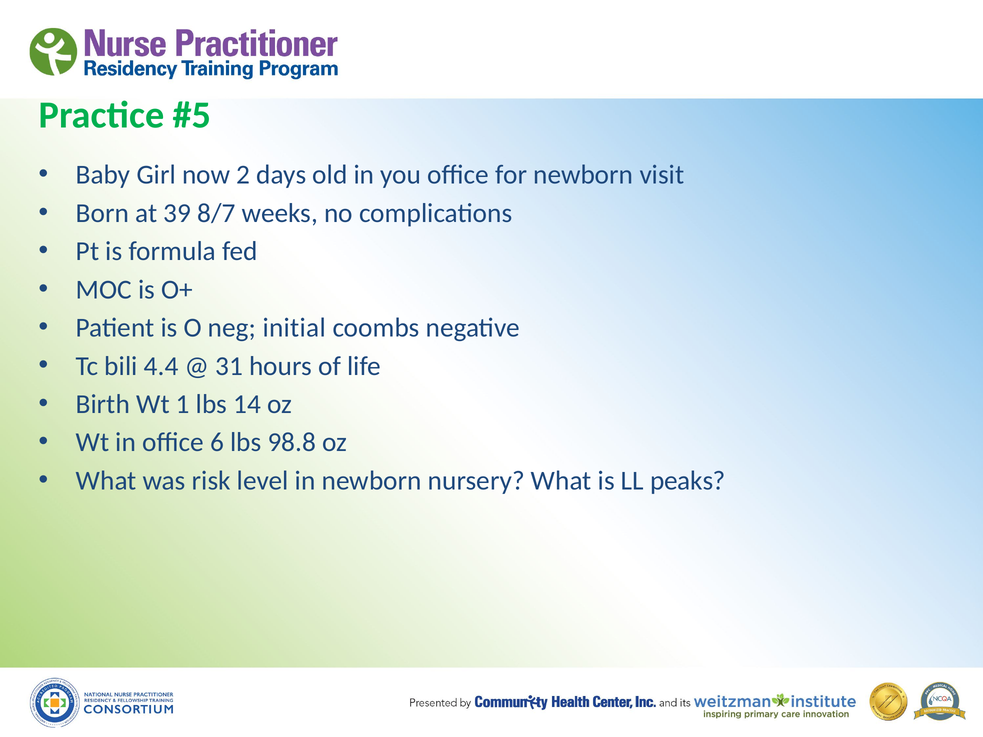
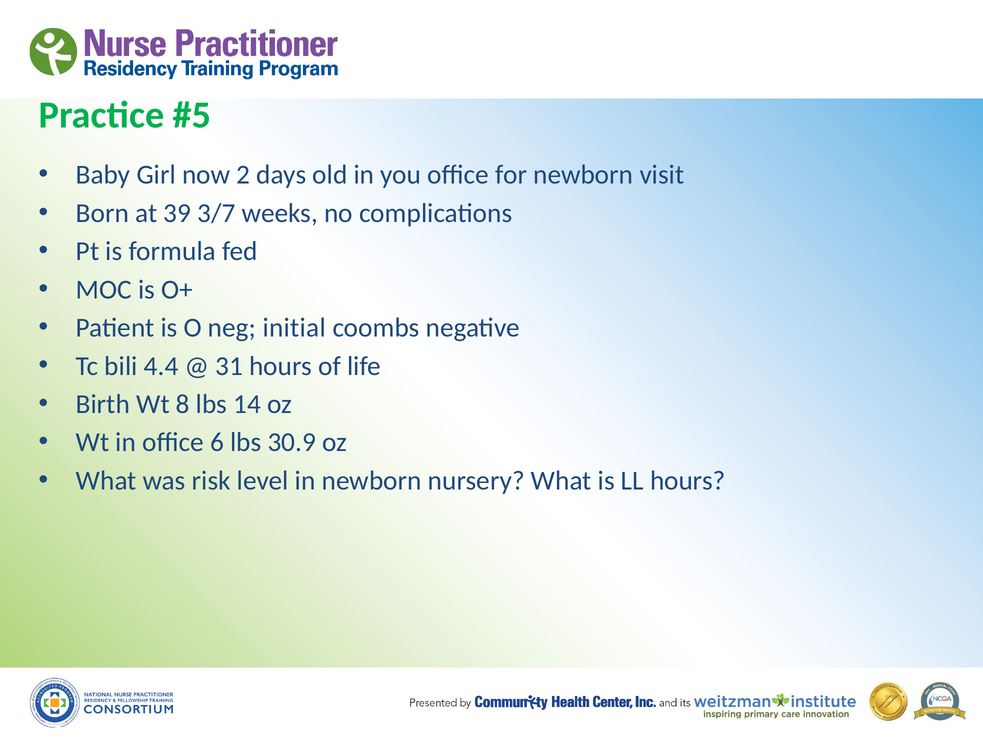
8/7: 8/7 -> 3/7 (216, 213)
1: 1 -> 8 (183, 404)
98.8: 98.8 -> 30.9 (292, 443)
LL peaks: peaks -> hours (688, 481)
